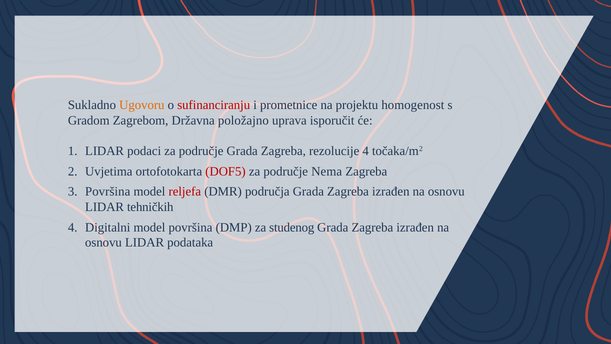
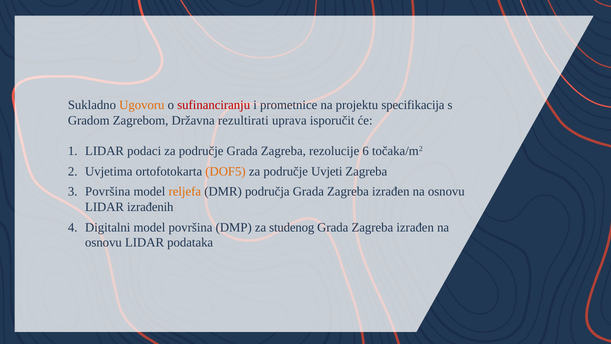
homogenost: homogenost -> specifikacija (413, 105)
položajno: položajno -> rezultirati (243, 120)
rezolucije 4: 4 -> 6 (366, 151)
DOF5 colour: red -> orange (226, 171)
Nema: Nema -> Uvjeti (327, 171)
reljefa colour: red -> orange (185, 192)
tehničkih: tehničkih -> izrađenih (150, 207)
